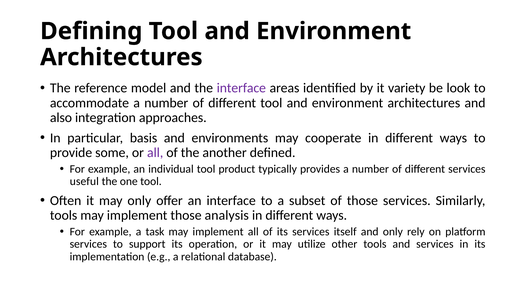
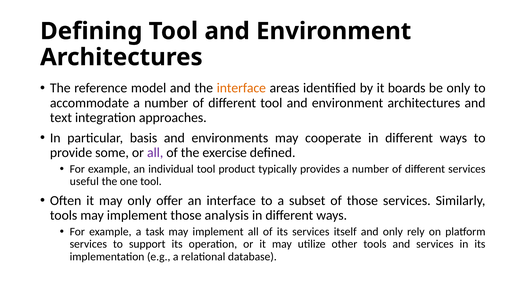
interface colour: purple -> orange (241, 88)
variety: variety -> boards (407, 88)
be look: look -> only (458, 88)
also: also -> text (61, 118)
another: another -> exercise (225, 153)
